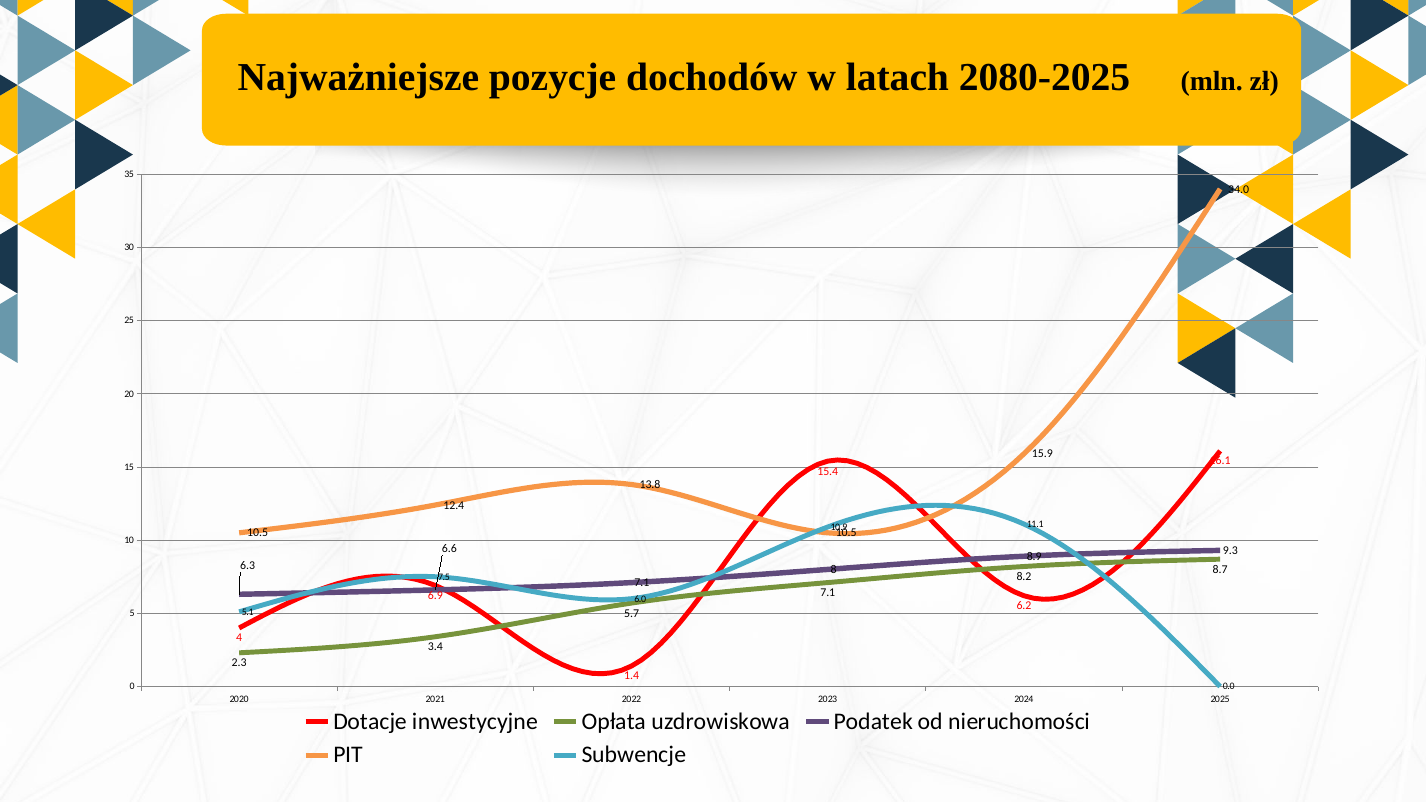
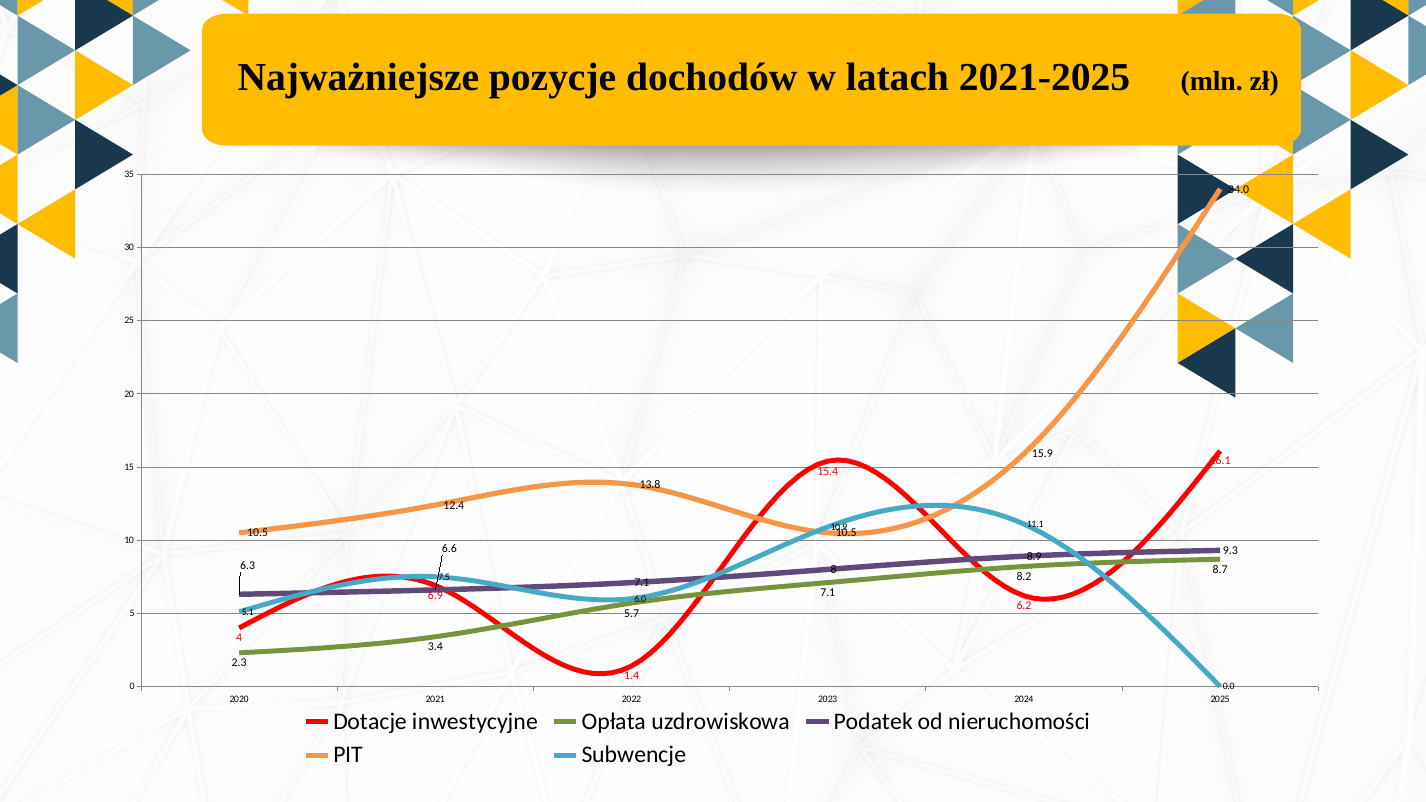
2080-2025: 2080-2025 -> 2021-2025 (1045, 78)
